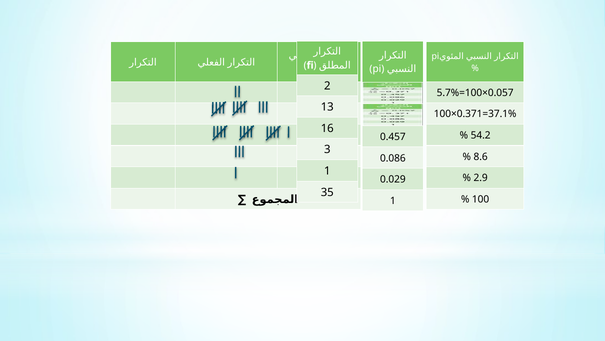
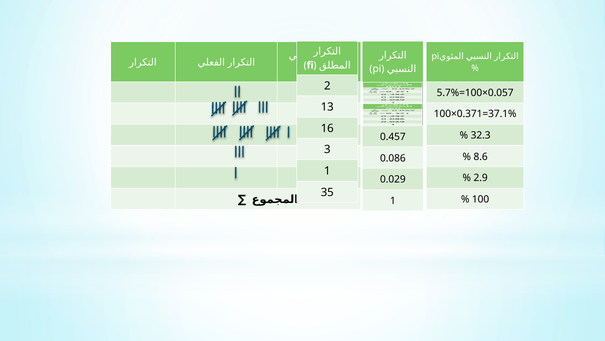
54.2: 54.2 -> 32.3 (481, 135)
